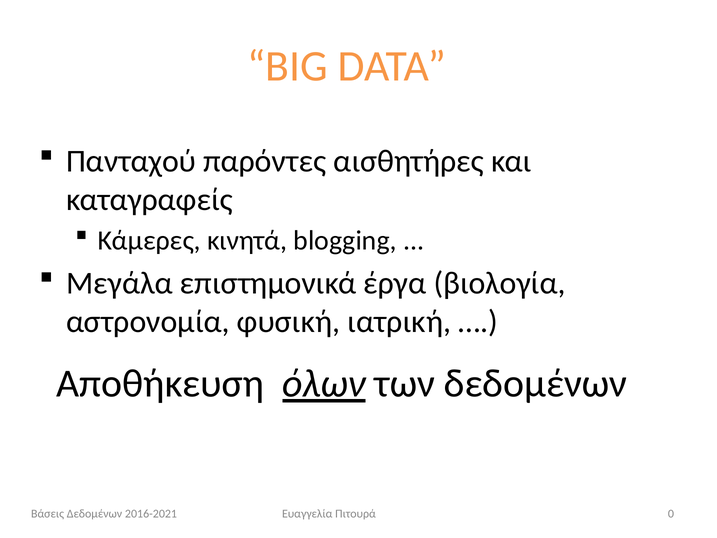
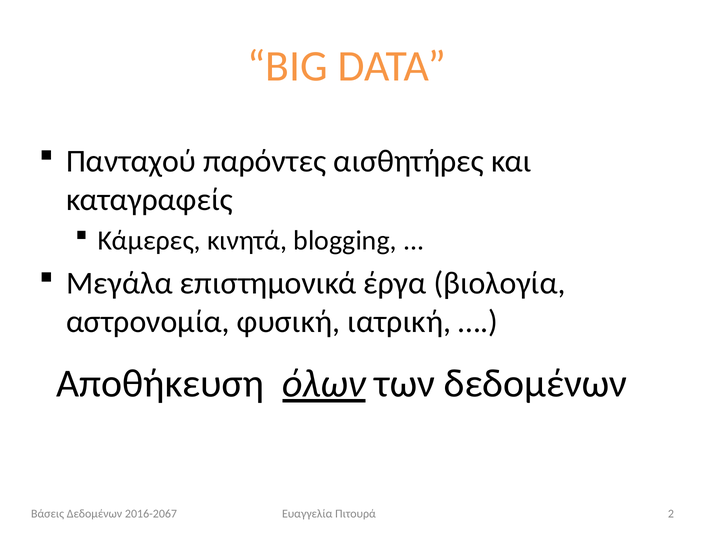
2016-2021: 2016-2021 -> 2016-2067 (151, 514)
0: 0 -> 2 (671, 513)
